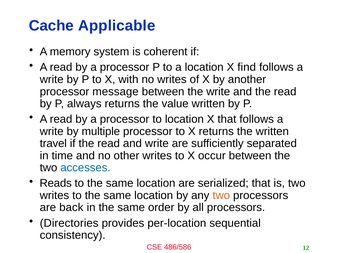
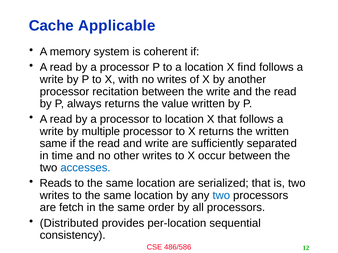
message: message -> recitation (115, 92)
travel: travel -> same (53, 144)
two colour: orange -> blue (221, 196)
back: back -> fetch (71, 208)
Directories: Directories -> Distributed (69, 223)
